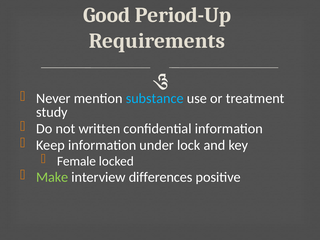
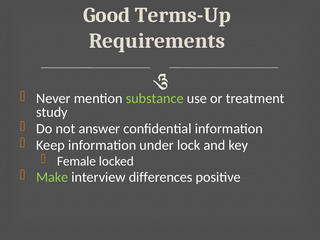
Period-Up: Period-Up -> Terms-Up (183, 15)
substance colour: light blue -> light green (155, 99)
written: written -> answer (99, 129)
